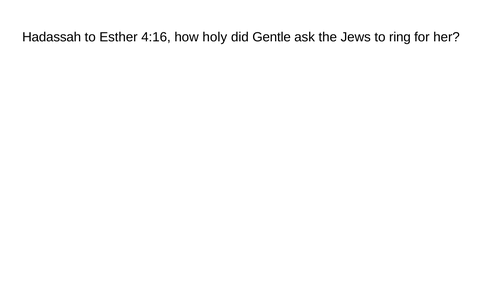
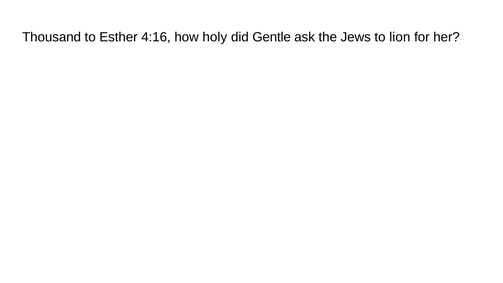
Hadassah: Hadassah -> Thousand (52, 37)
ring: ring -> lion (400, 37)
